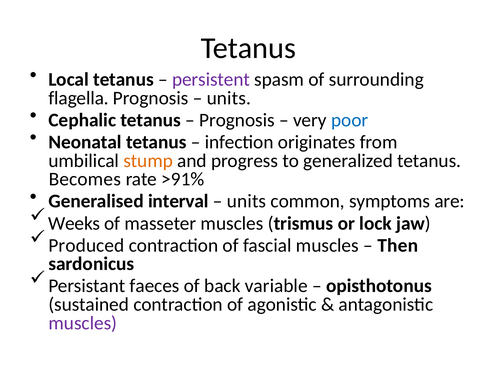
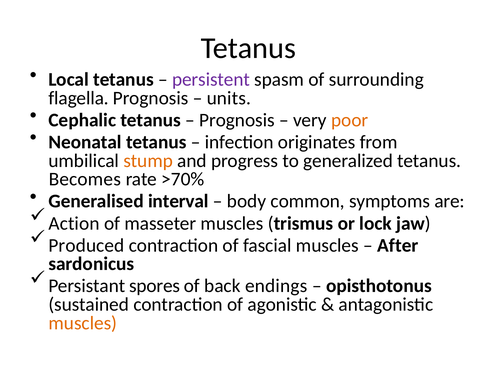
poor colour: blue -> orange (350, 120)
>91%: >91% -> >70% (183, 180)
units: units -> body (247, 202)
Weeks: Weeks -> Action (74, 224)
Then: Then -> After (398, 246)
faeces: faeces -> spores (155, 287)
variable: variable -> endings (276, 287)
muscles colour: purple -> orange (83, 324)
